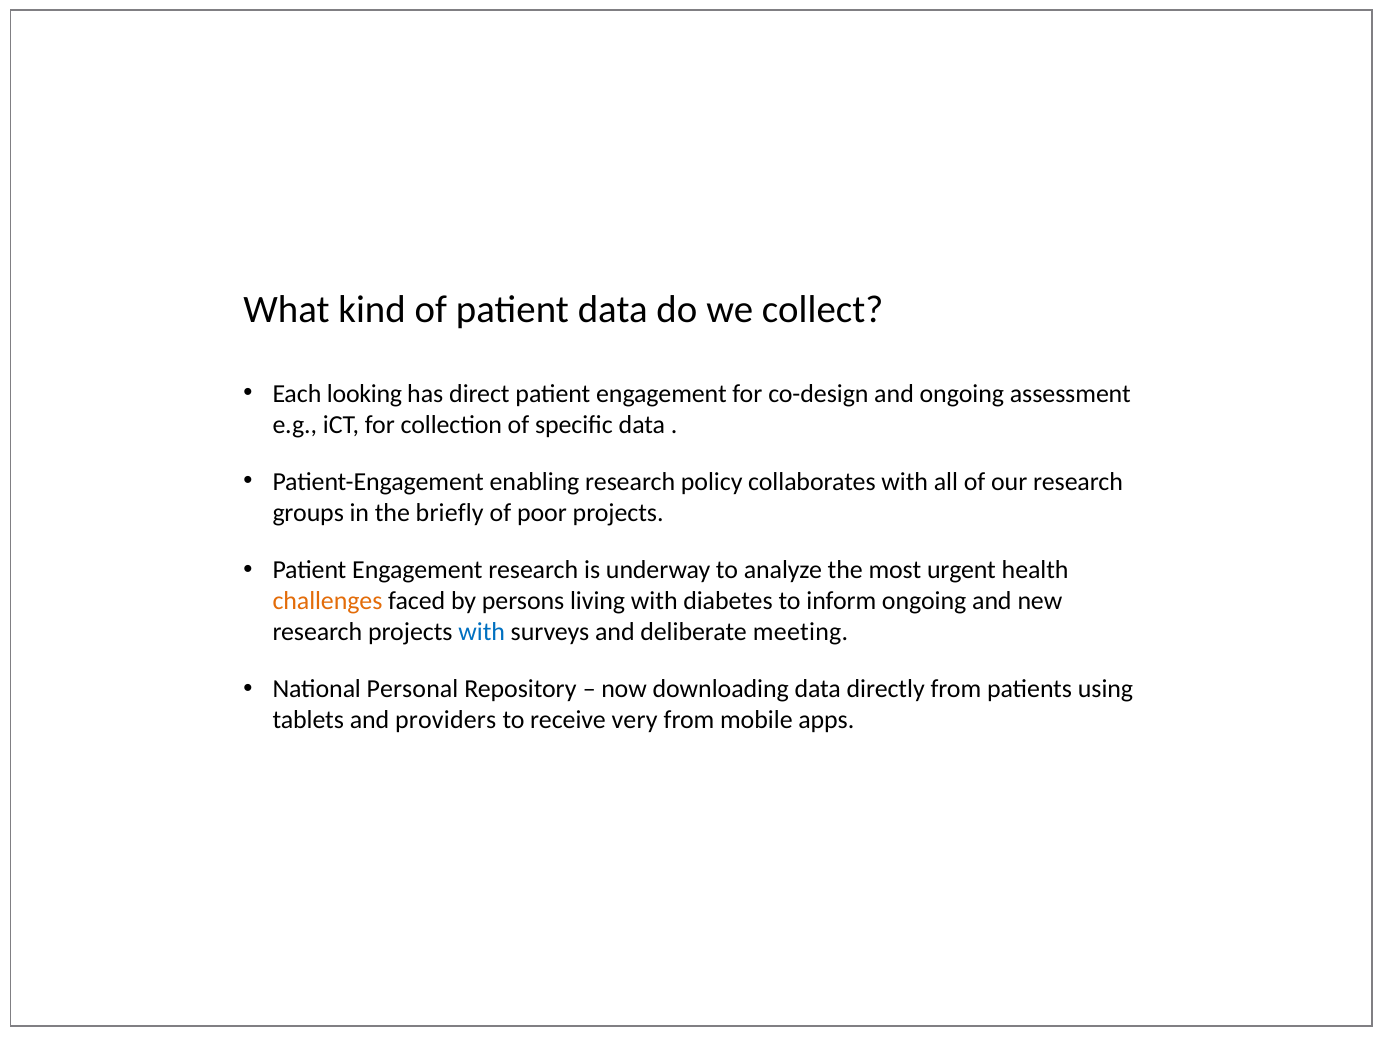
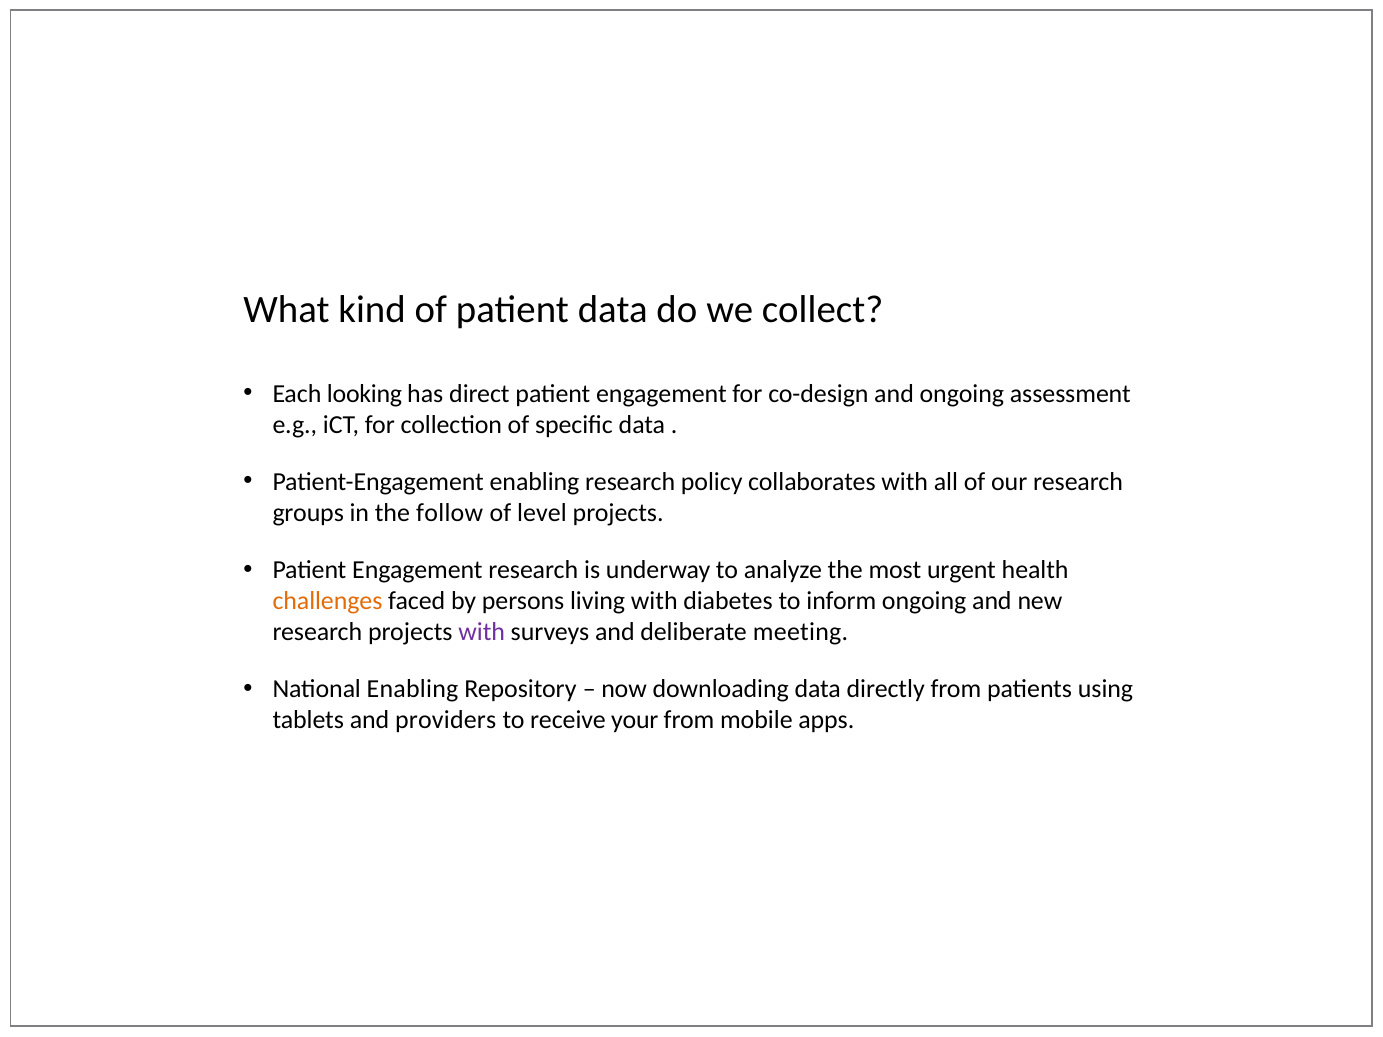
briefly: briefly -> follow (450, 513)
poor: poor -> level (542, 513)
with colour: blue -> purple (482, 632)
National Personal: Personal -> Enabling (412, 689)
very: very -> your (635, 720)
